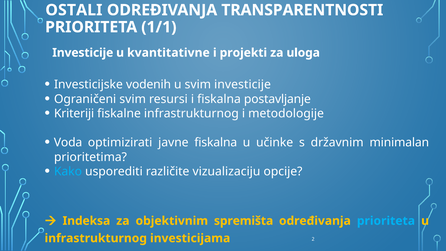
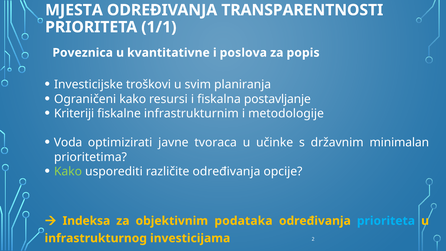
OSTALI: OSTALI -> MJESTA (74, 10)
Investicije: Investicije -> Poveznica (83, 53)
projekti: projekti -> poslova (243, 53)
uloga: uloga -> popis (303, 53)
vodenih: vodenih -> troškovi (148, 85)
svim investicije: investicije -> planiranja (243, 85)
Ograničeni svim: svim -> kako (133, 99)
fiskalne infrastrukturnog: infrastrukturnog -> infrastrukturnim (191, 114)
javne fiskalna: fiskalna -> tvoraca (216, 143)
Kako colour: light blue -> light green (68, 171)
različite vizualizaciju: vizualizaciju -> određivanja (226, 171)
spremišta: spremišta -> podataka (243, 221)
